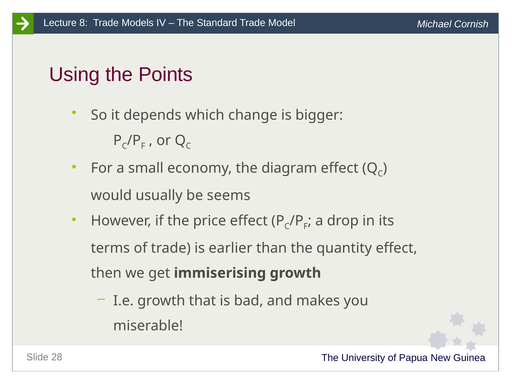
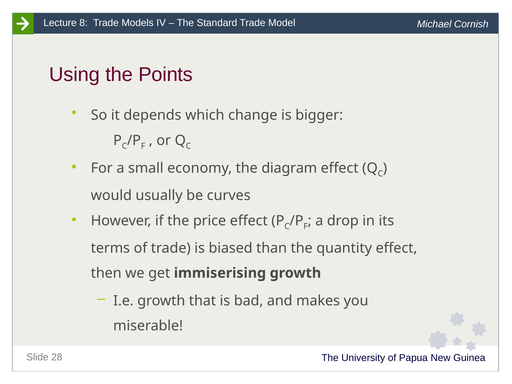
seems: seems -> curves (229, 196)
earlier: earlier -> biased (231, 248)
